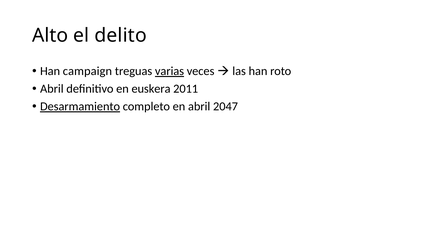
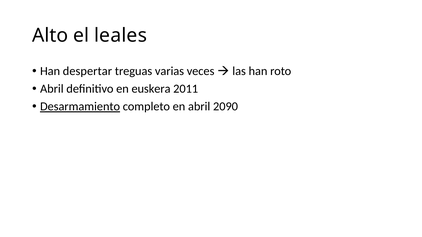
delito: delito -> leales (121, 35)
campaign: campaign -> despertar (87, 71)
varias underline: present -> none (170, 71)
2047: 2047 -> 2090 (226, 107)
